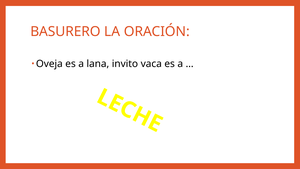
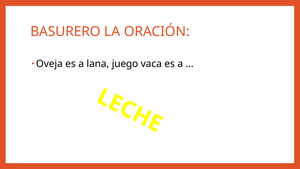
invito: invito -> juego (125, 64)
